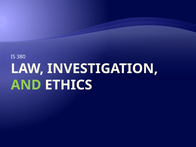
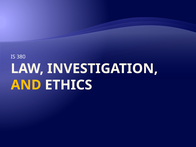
AND colour: light green -> yellow (26, 85)
